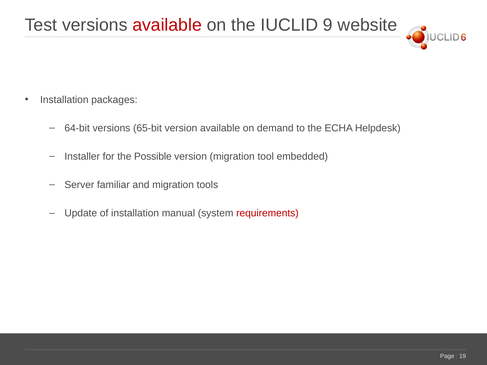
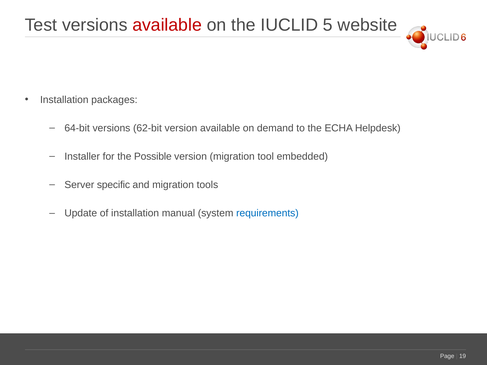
9: 9 -> 5 (328, 25)
65-bit: 65-bit -> 62-bit (147, 128)
familiar: familiar -> specific (113, 185)
requirements colour: red -> blue (267, 213)
